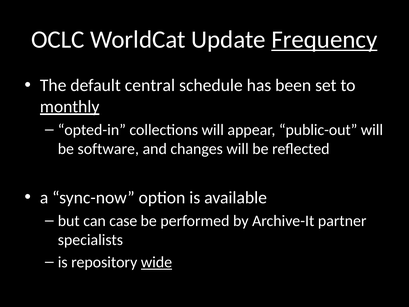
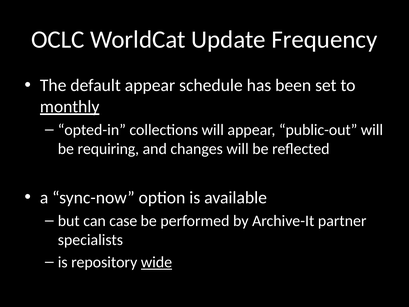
Frequency underline: present -> none (324, 40)
default central: central -> appear (150, 85)
software: software -> requiring (108, 149)
